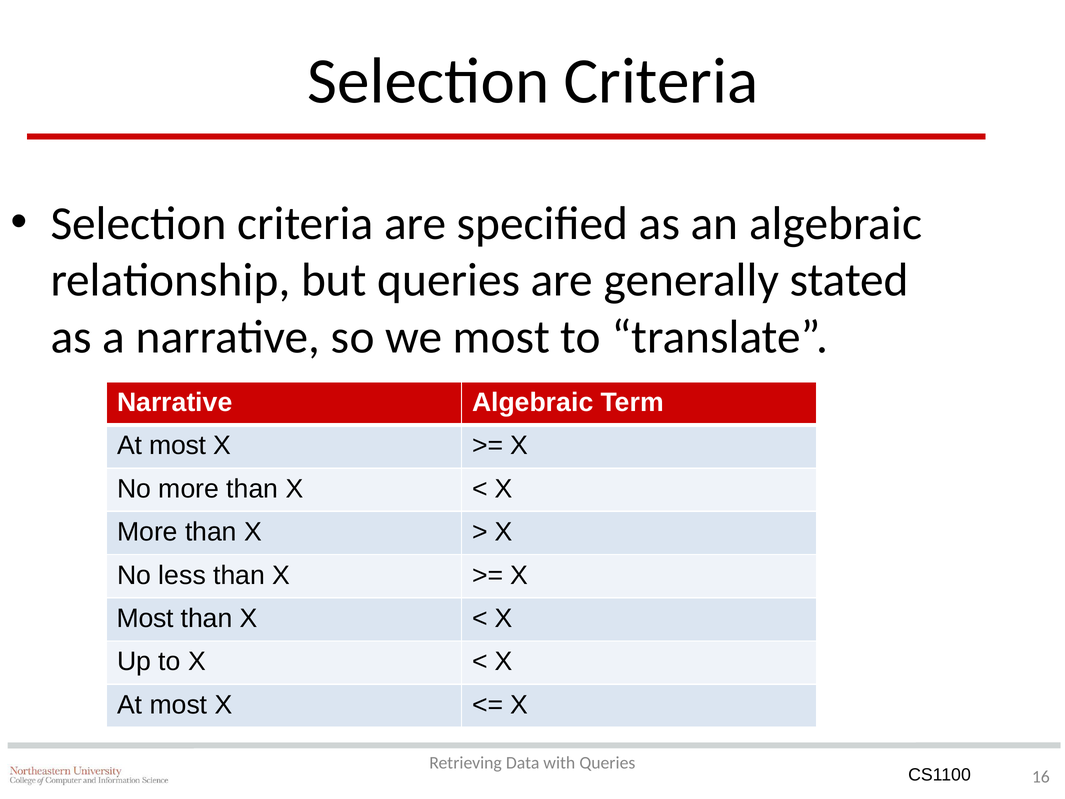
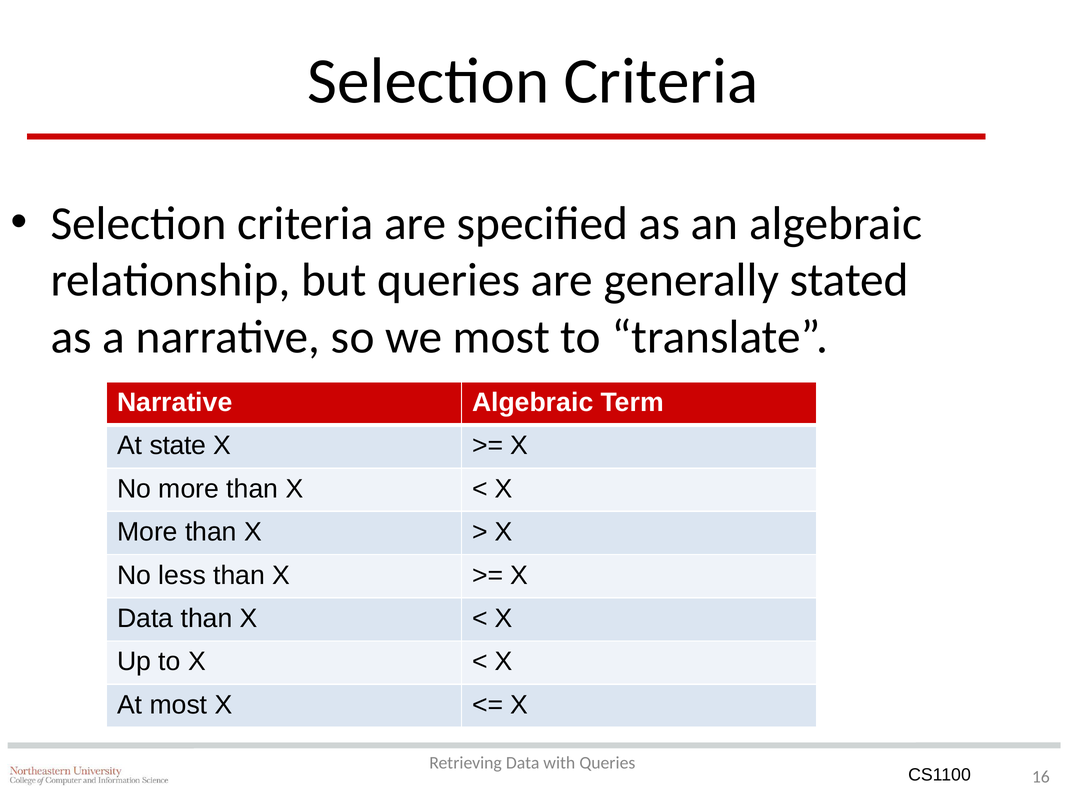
most: most -> state (178, 446)
Most: Most -> Data (145, 618)
